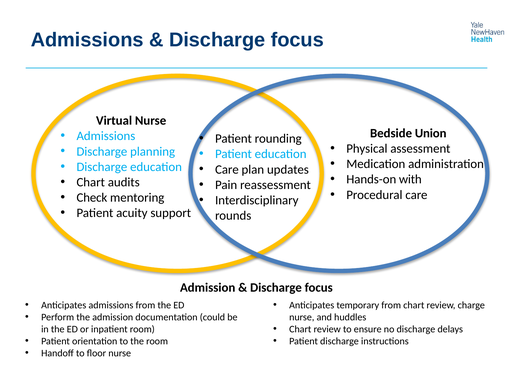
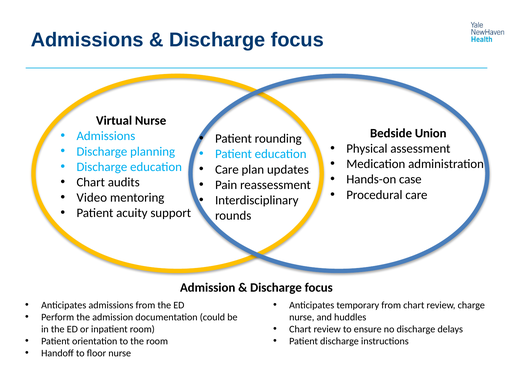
with: with -> case (410, 179)
Check: Check -> Video (92, 198)
